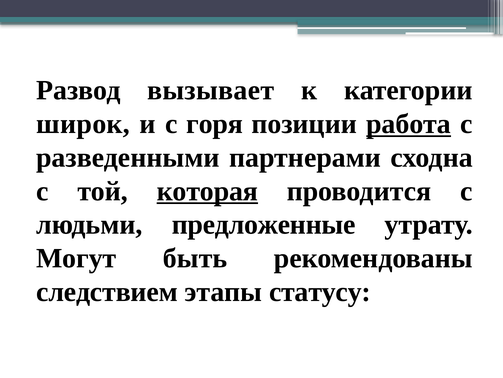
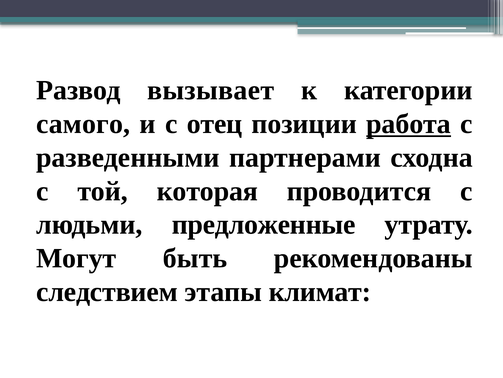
широк: широк -> самого (83, 124)
горя: горя -> отец (215, 124)
которая underline: present -> none (207, 191)
статусу: статусу -> климат (320, 291)
